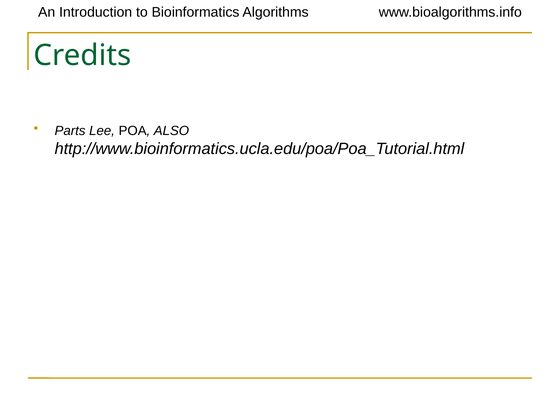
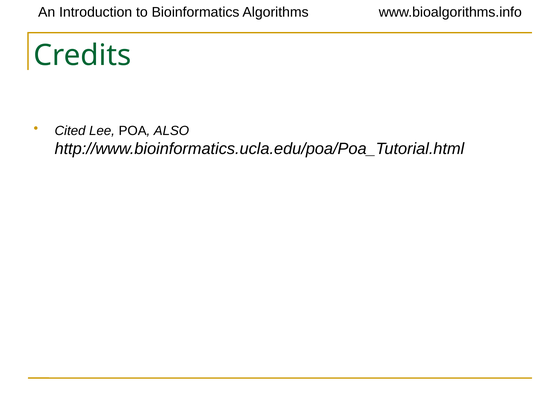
Parts: Parts -> Cited (70, 131)
